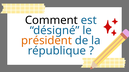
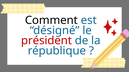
président colour: orange -> red (46, 41)
